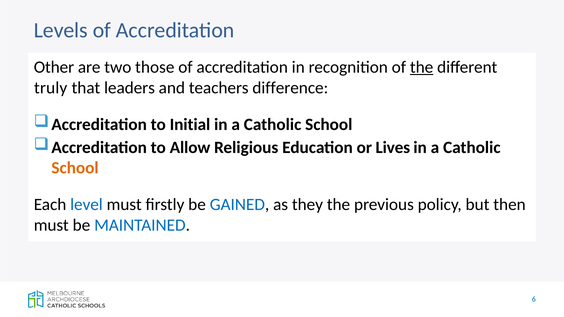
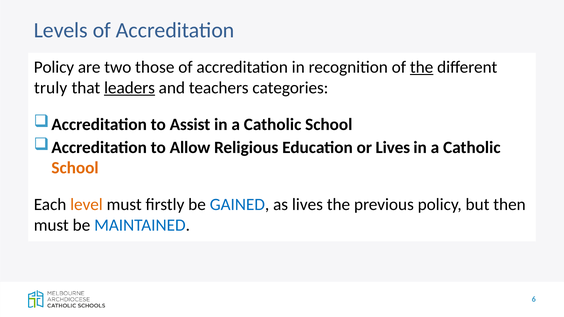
Other: Other -> Policy (54, 67)
leaders underline: none -> present (130, 88)
difference: difference -> categories (290, 88)
Initial: Initial -> Assist (190, 124)
level colour: blue -> orange (86, 205)
as they: they -> lives (307, 205)
